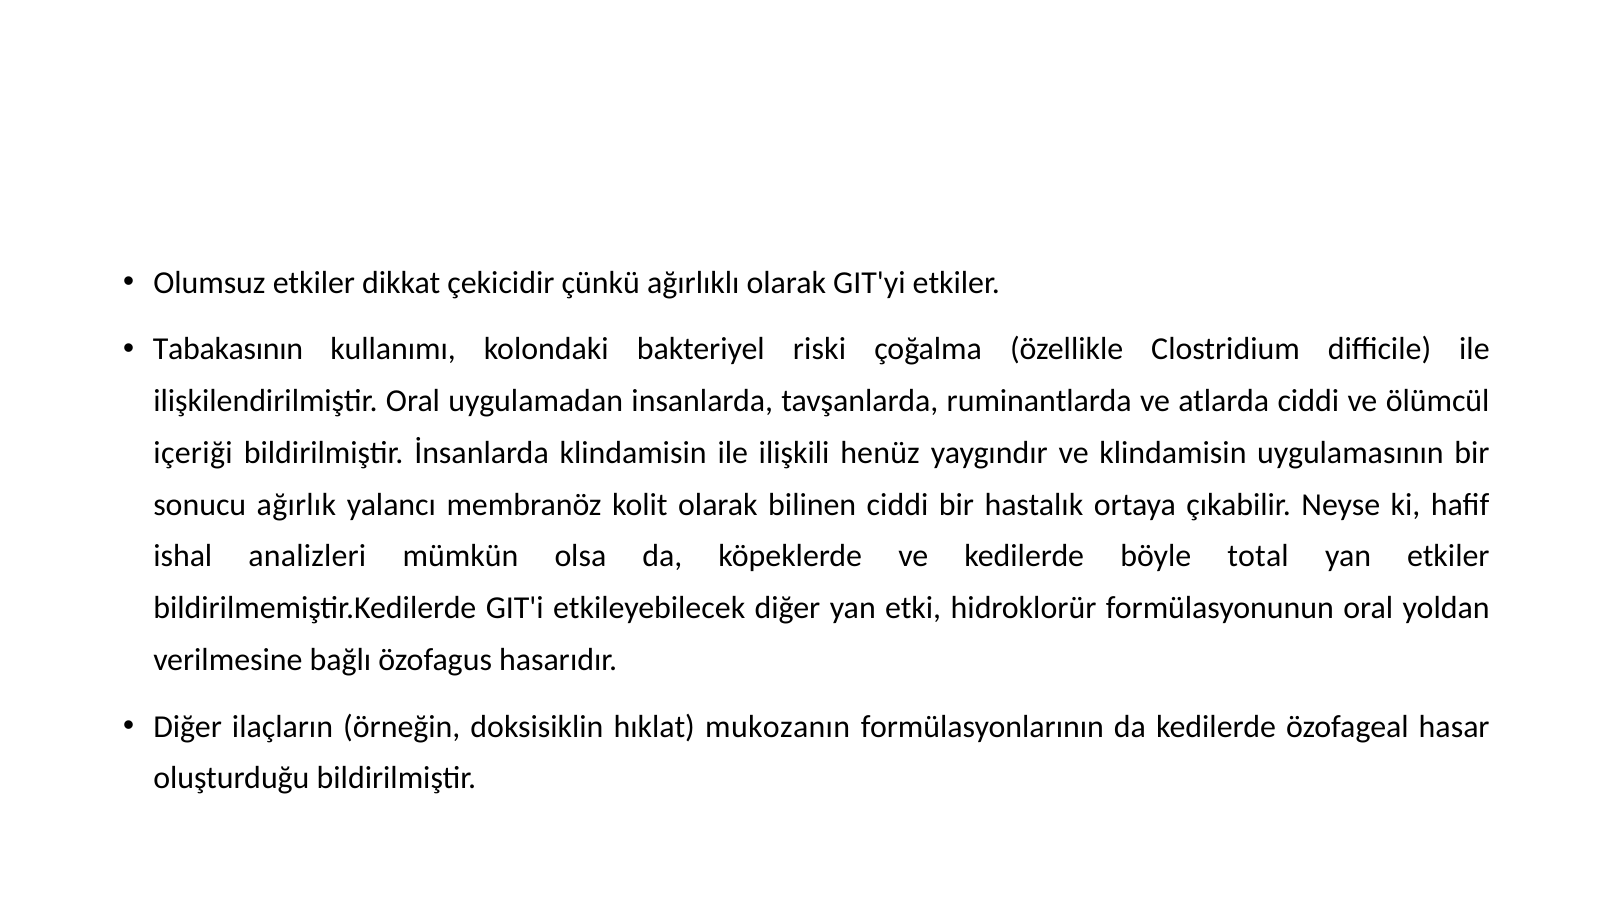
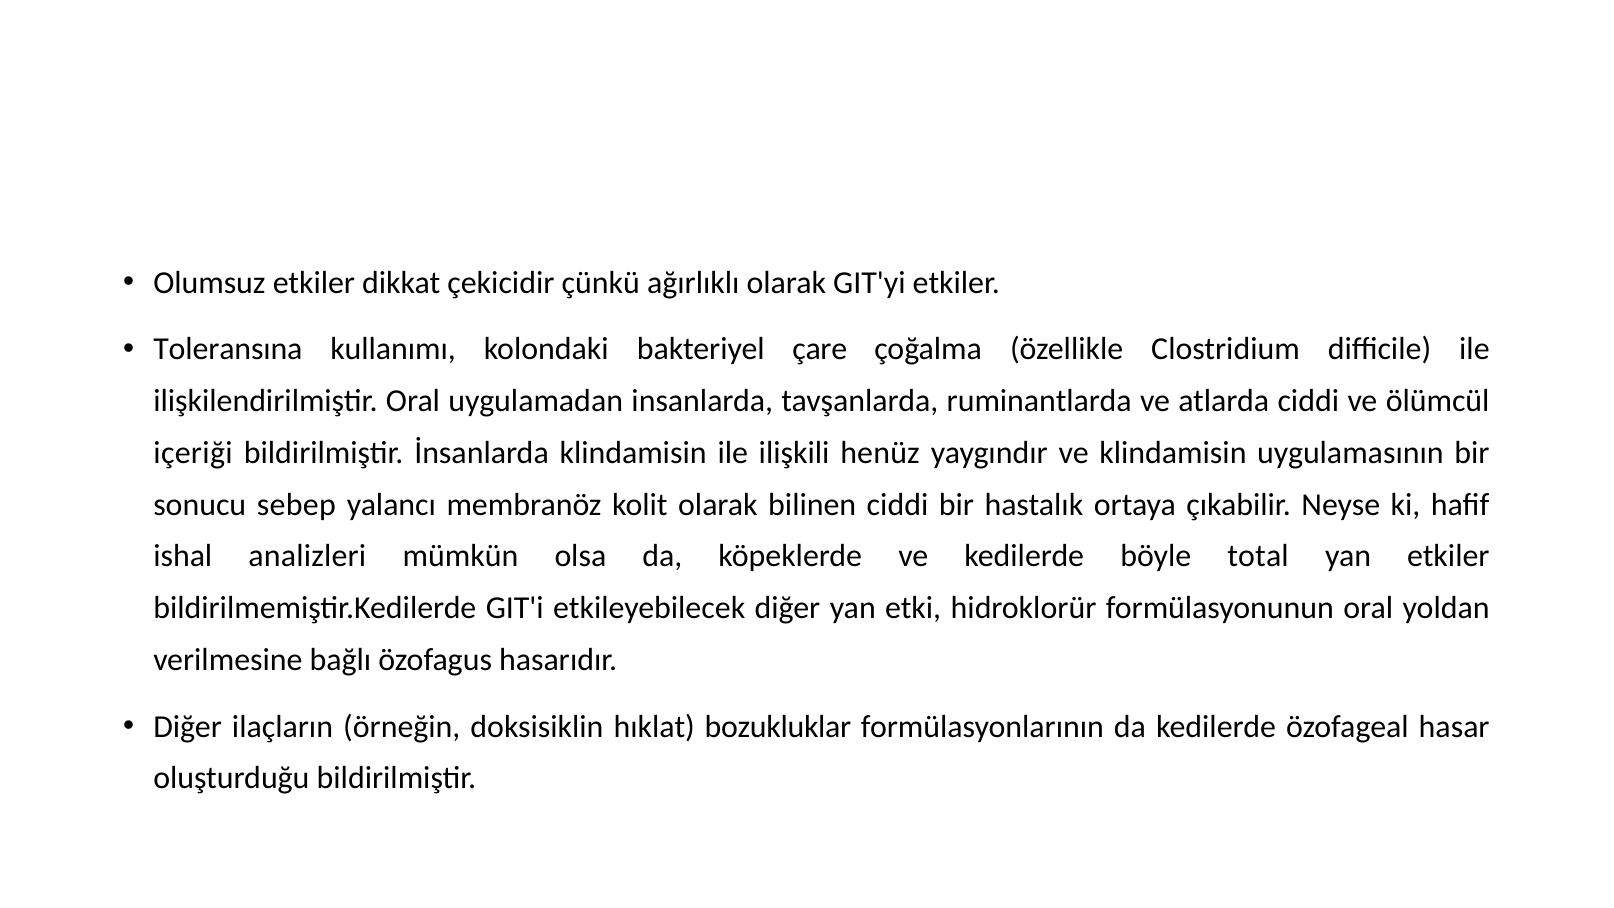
Tabakasının: Tabakasının -> Toleransına (228, 349)
riski: riski -> çare (820, 349)
ağırlık: ağırlık -> sebep (296, 504)
mukozanın: mukozanın -> bozukluklar (778, 726)
